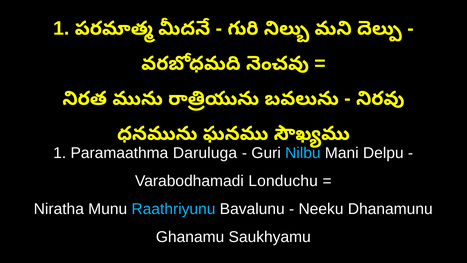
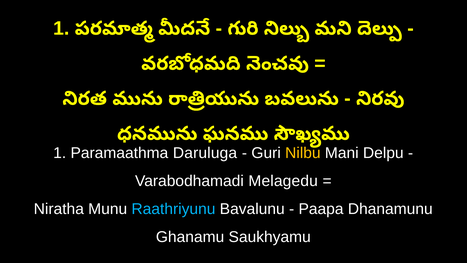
Nilbu colour: light blue -> yellow (303, 153)
Londuchu: Londuchu -> Melagedu (283, 181)
Neeku: Neeku -> Paapa (321, 209)
